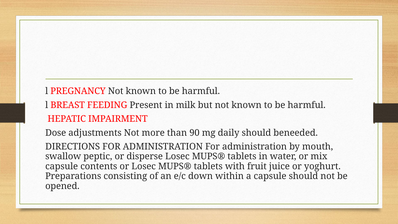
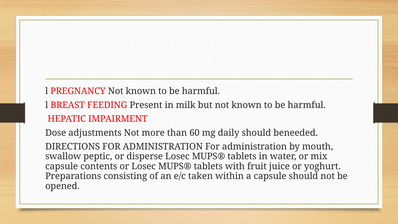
90: 90 -> 60 (194, 133)
down: down -> taken (200, 176)
